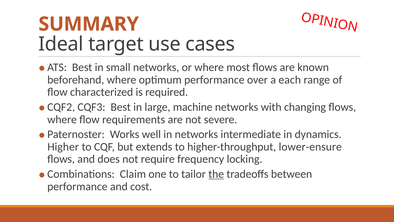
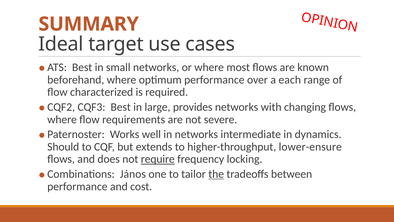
machine: machine -> provides (193, 107)
Higher: Higher -> Should (63, 147)
require underline: none -> present (158, 159)
Claim: Claim -> János (133, 174)
